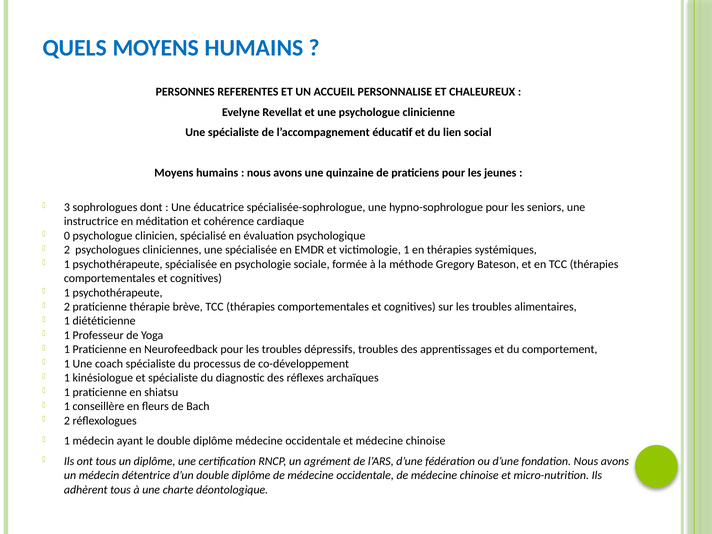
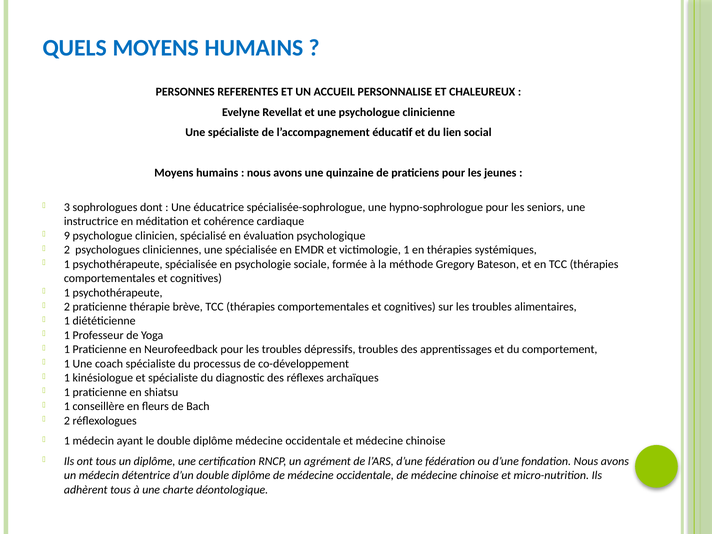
0: 0 -> 9 (67, 236)
